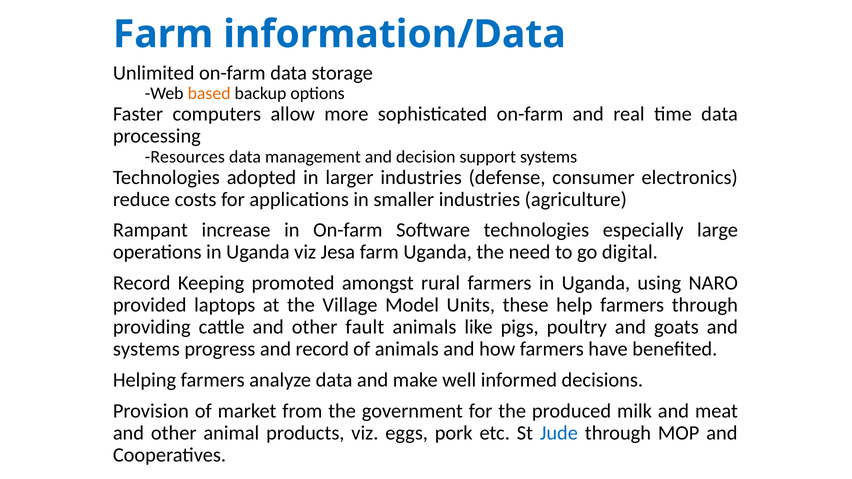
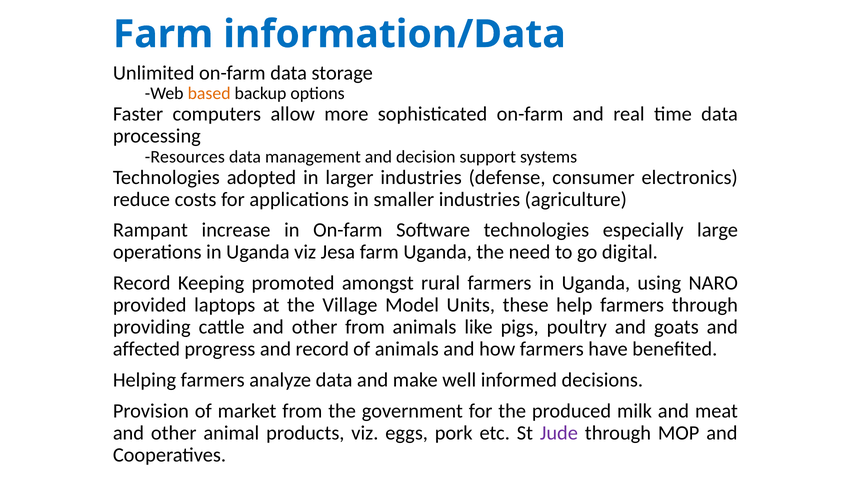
other fault: fault -> from (365, 327)
systems: systems -> affected (146, 349)
Jude colour: blue -> purple (559, 433)
